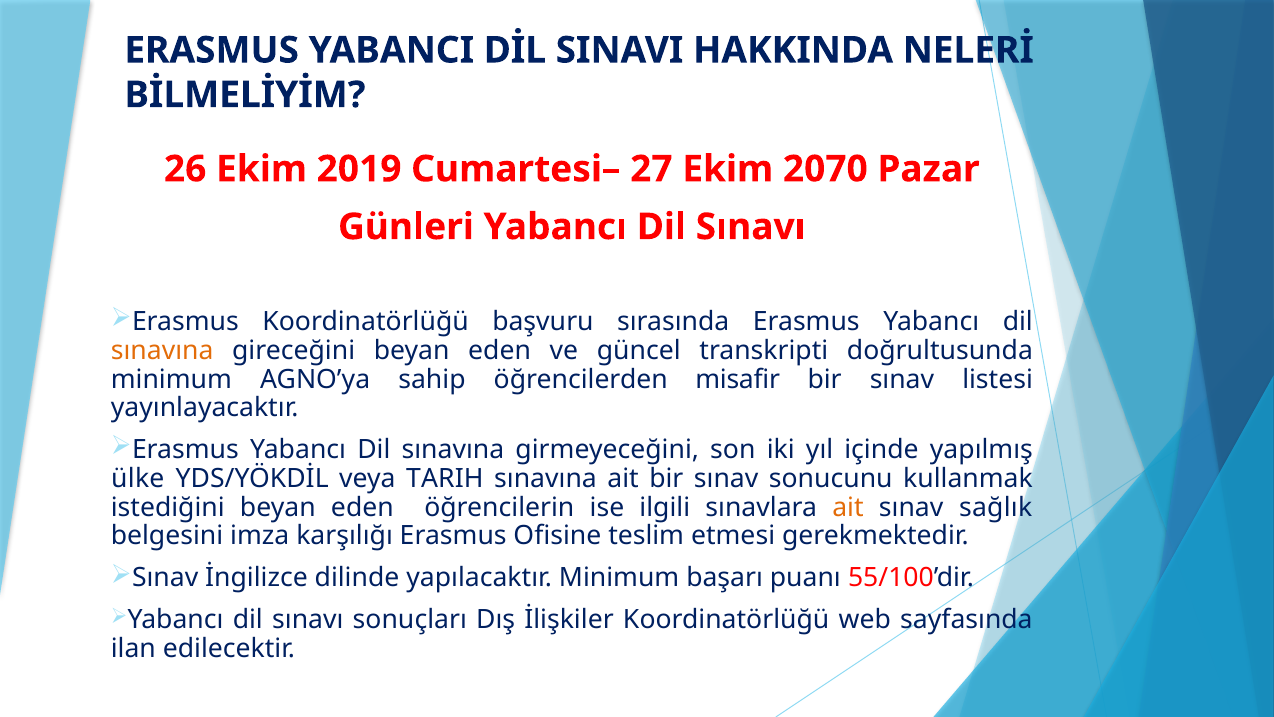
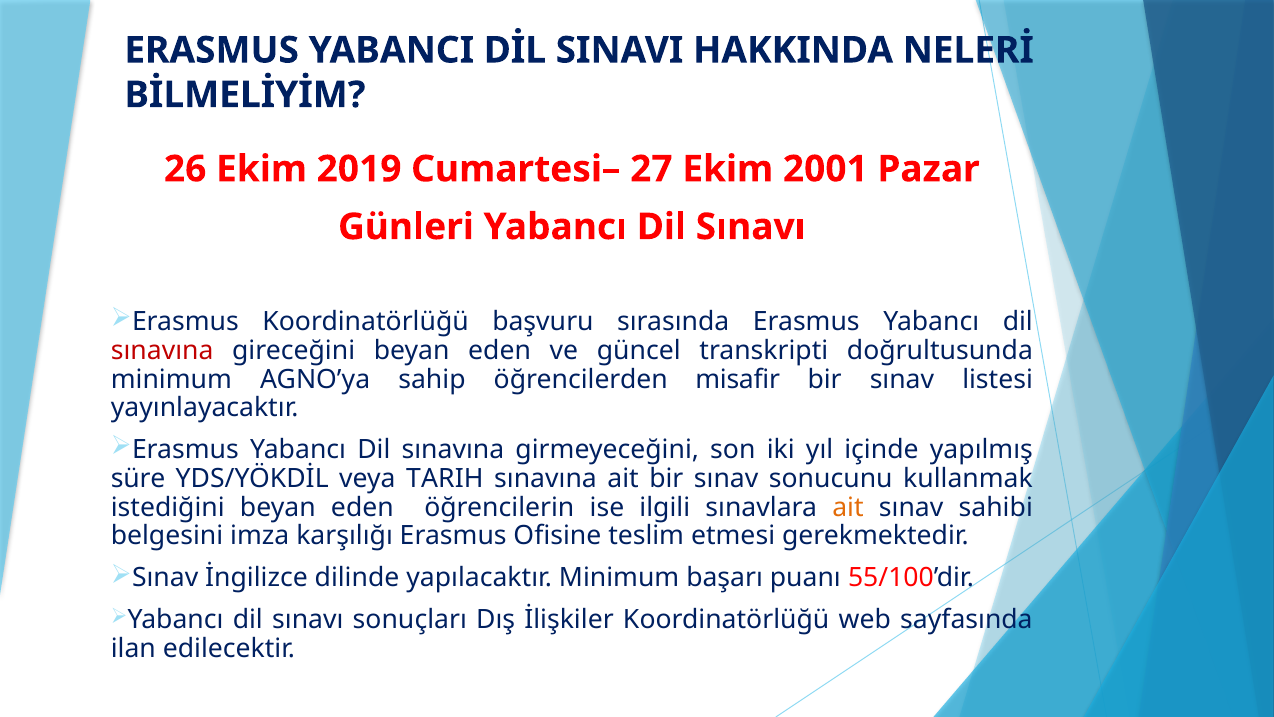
2070: 2070 -> 2001 (825, 169)
sınavına colour: orange -> red (162, 350)
ülke: ülke -> süre (138, 478)
sağlık: sağlık -> sahibi (996, 507)
